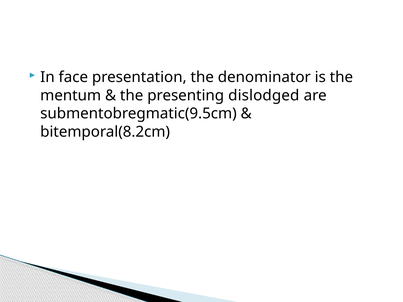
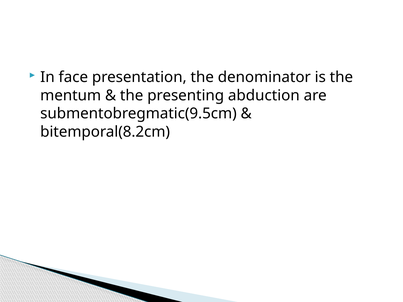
dislodged: dislodged -> abduction (264, 96)
